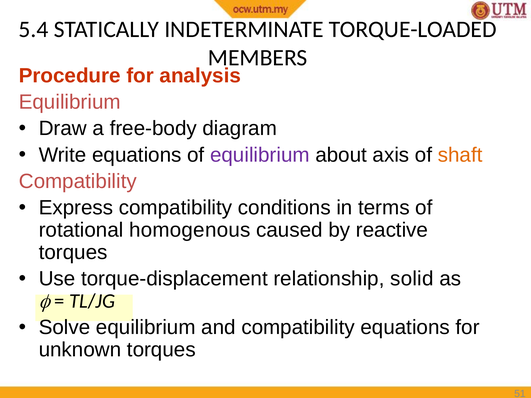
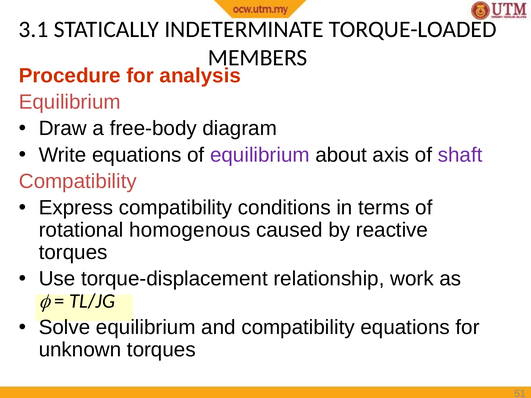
5.4: 5.4 -> 3.1 (33, 30)
shaft colour: orange -> purple (460, 155)
solid: solid -> work (412, 279)
